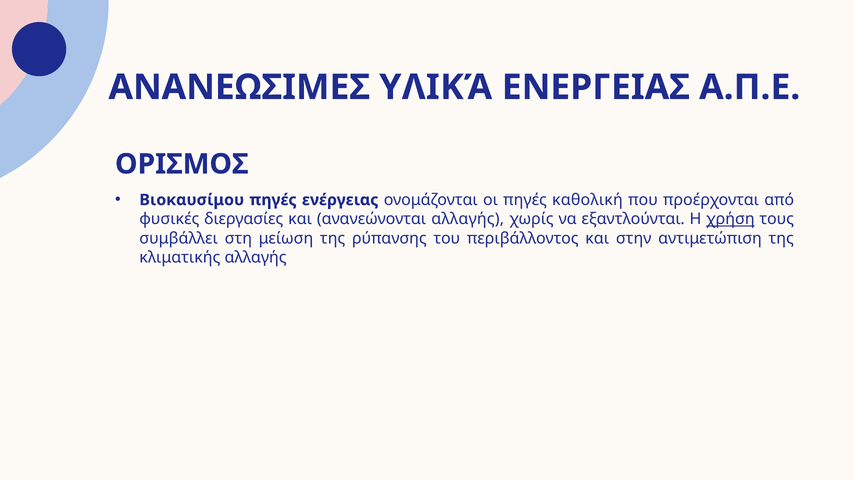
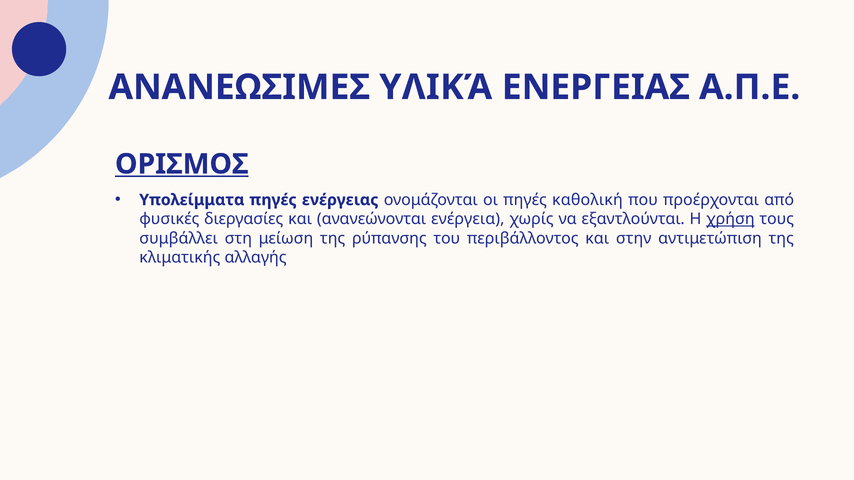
ΟΡΙΣΜΟΣ underline: none -> present (182, 164)
Βιοκαυσίμου: Βιοκαυσίμου -> Υπολείμματα (192, 200)
ανανεώνονται αλλαγής: αλλαγής -> ενέργεια (468, 219)
